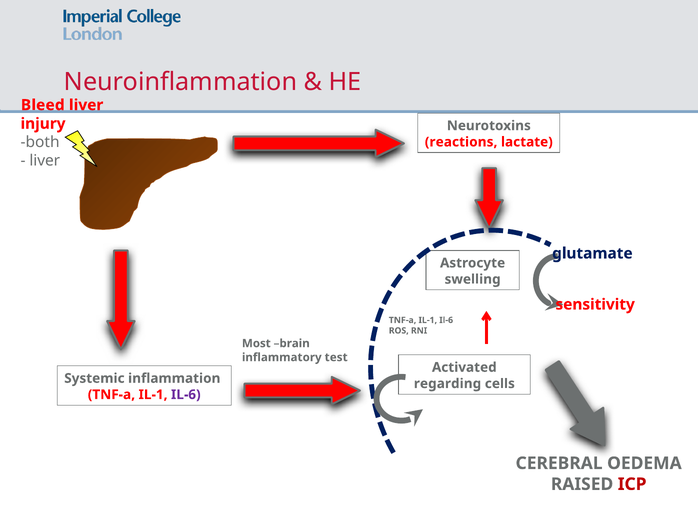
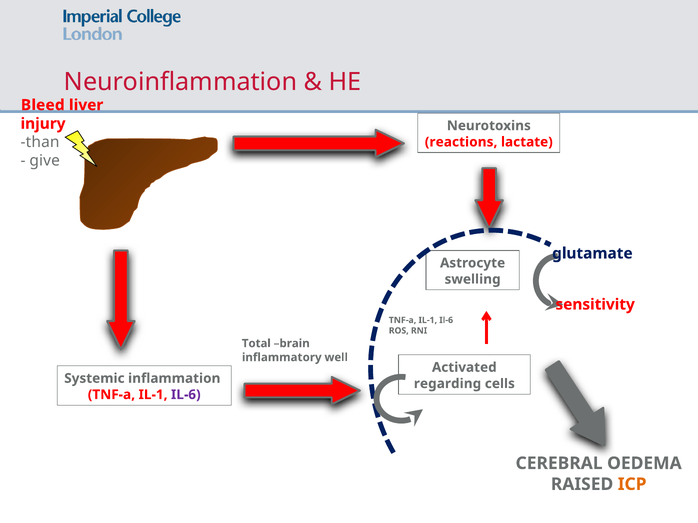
both: both -> than (40, 142)
liver: liver -> give (45, 161)
Most: Most -> Total (256, 344)
test: test -> well (336, 358)
ICP colour: red -> orange (632, 485)
